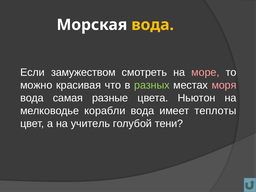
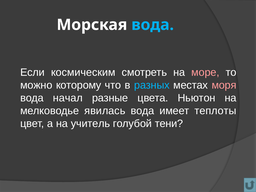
вода colour: yellow -> light blue (153, 25)
замужеством: замужеством -> космическим (83, 72)
красивая: красивая -> которому (79, 85)
разных colour: light green -> light blue (152, 85)
самая: самая -> начал (68, 98)
корабли: корабли -> явилась (105, 111)
